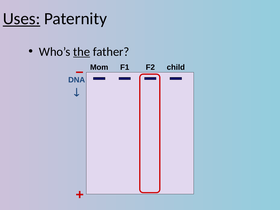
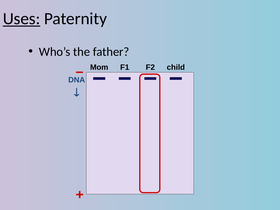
the underline: present -> none (82, 52)
